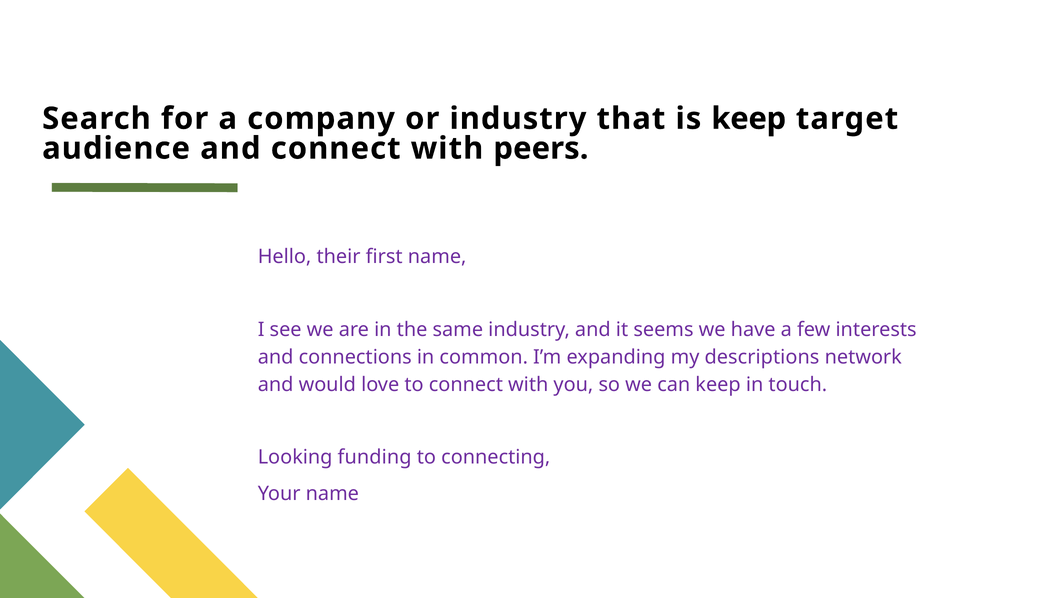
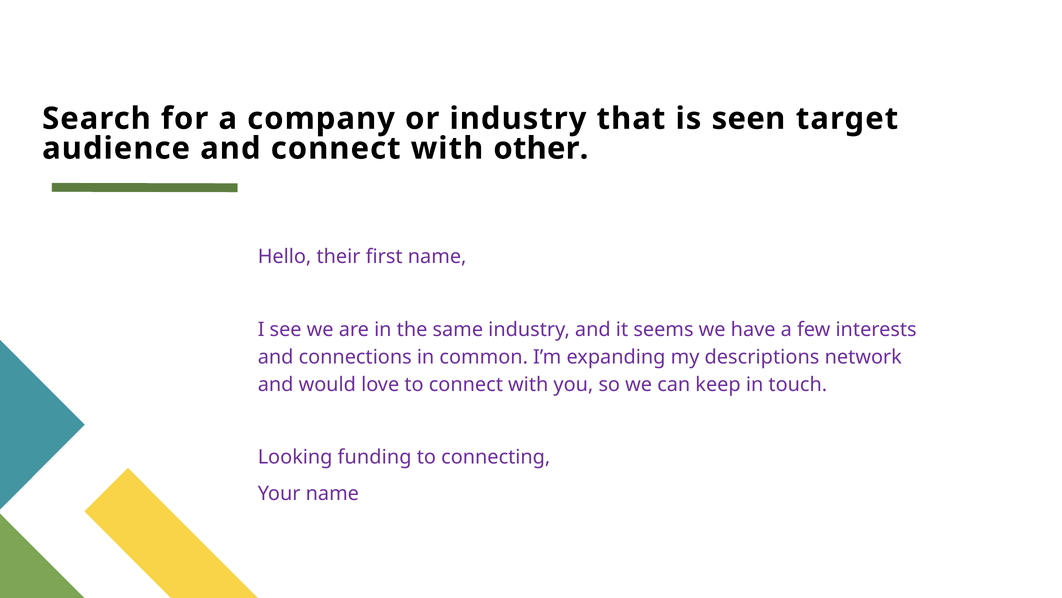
is keep: keep -> seen (748, 119)
peers: peers -> other (541, 148)
